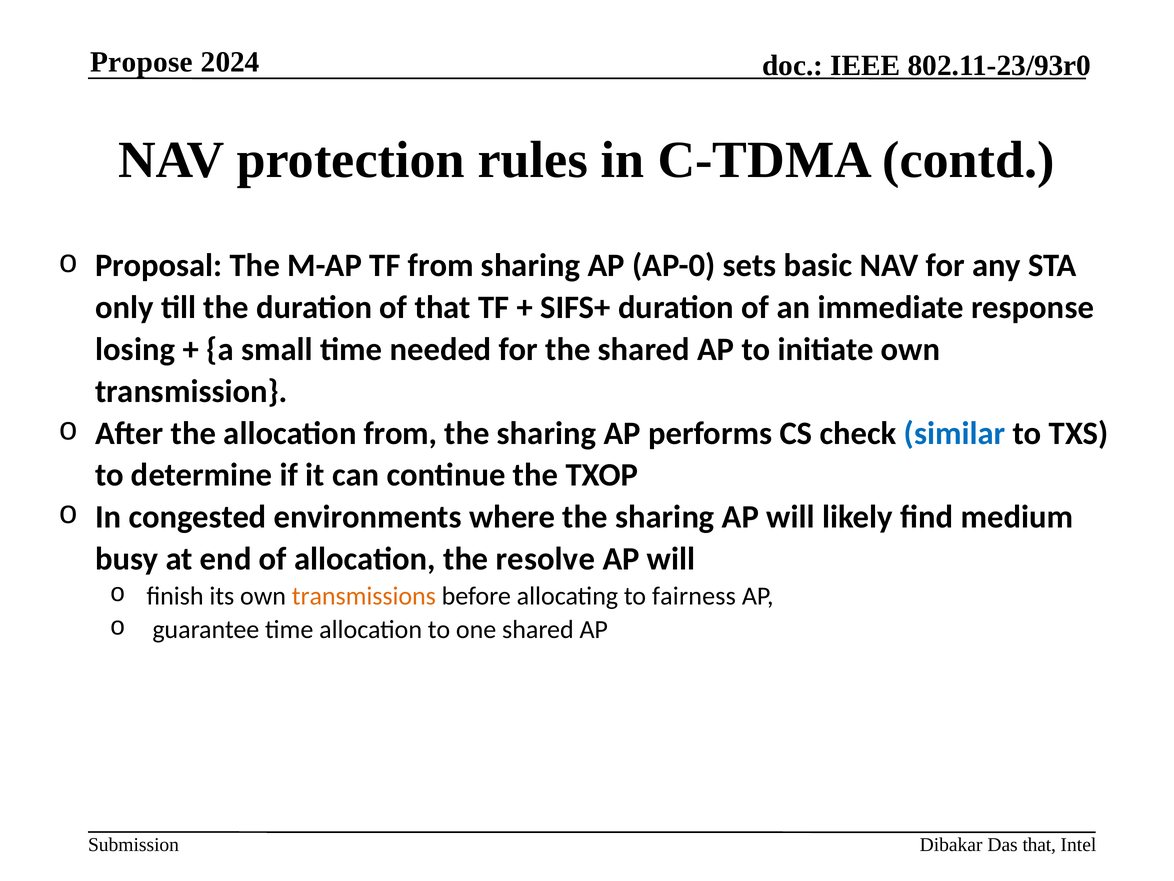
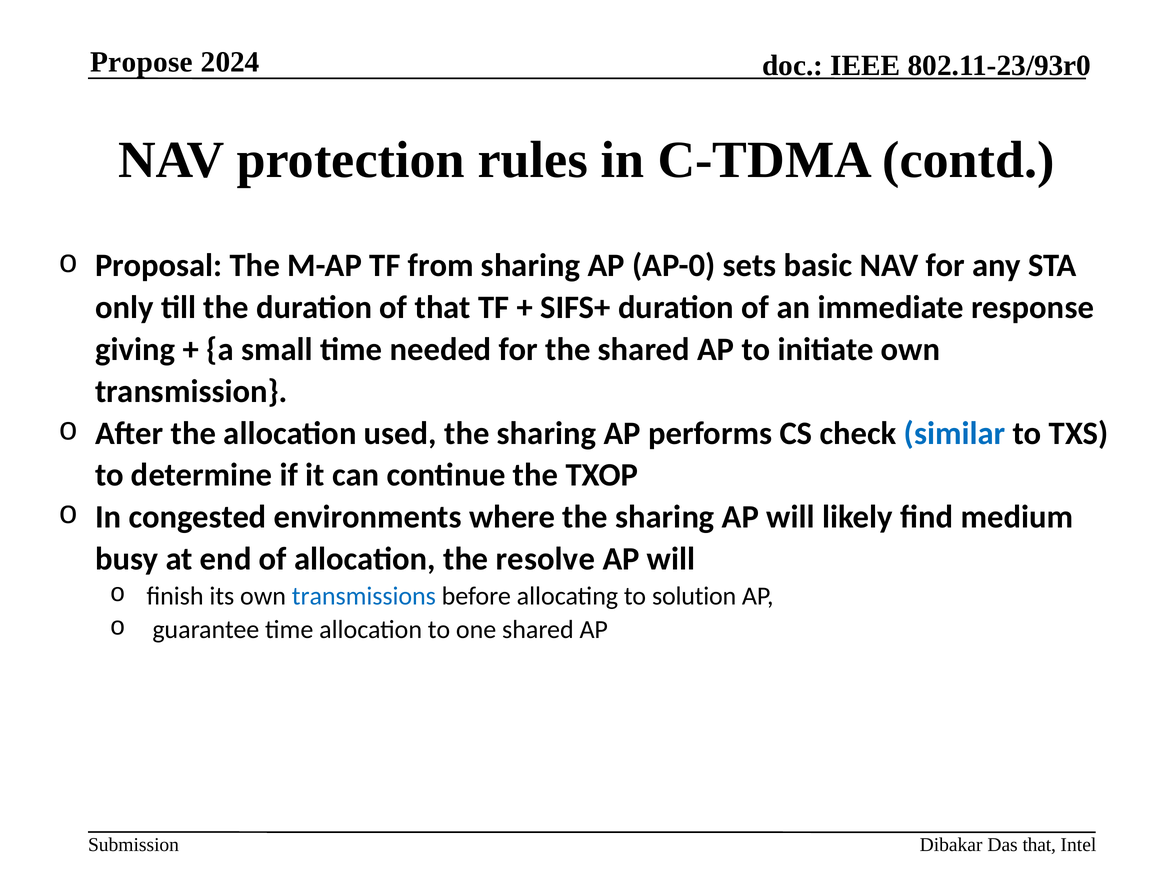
losing: losing -> giving (135, 349)
allocation from: from -> used (400, 433)
transmissions colour: orange -> blue (364, 596)
fairness: fairness -> solution (694, 596)
